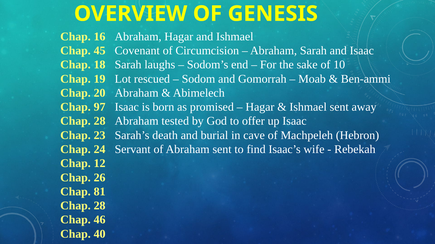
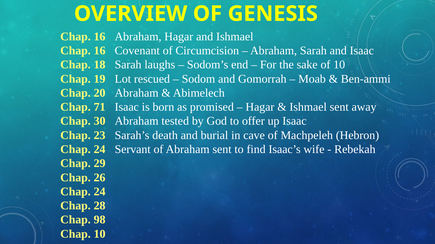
45: 45 -> 16 (100, 51)
97: 97 -> 71 (100, 107)
28: 28 -> 30 (100, 121)
12: 12 -> 29 (100, 164)
81: 81 -> 24 (100, 192)
46: 46 -> 98 (100, 220)
Chap 40: 40 -> 10 (100, 234)
